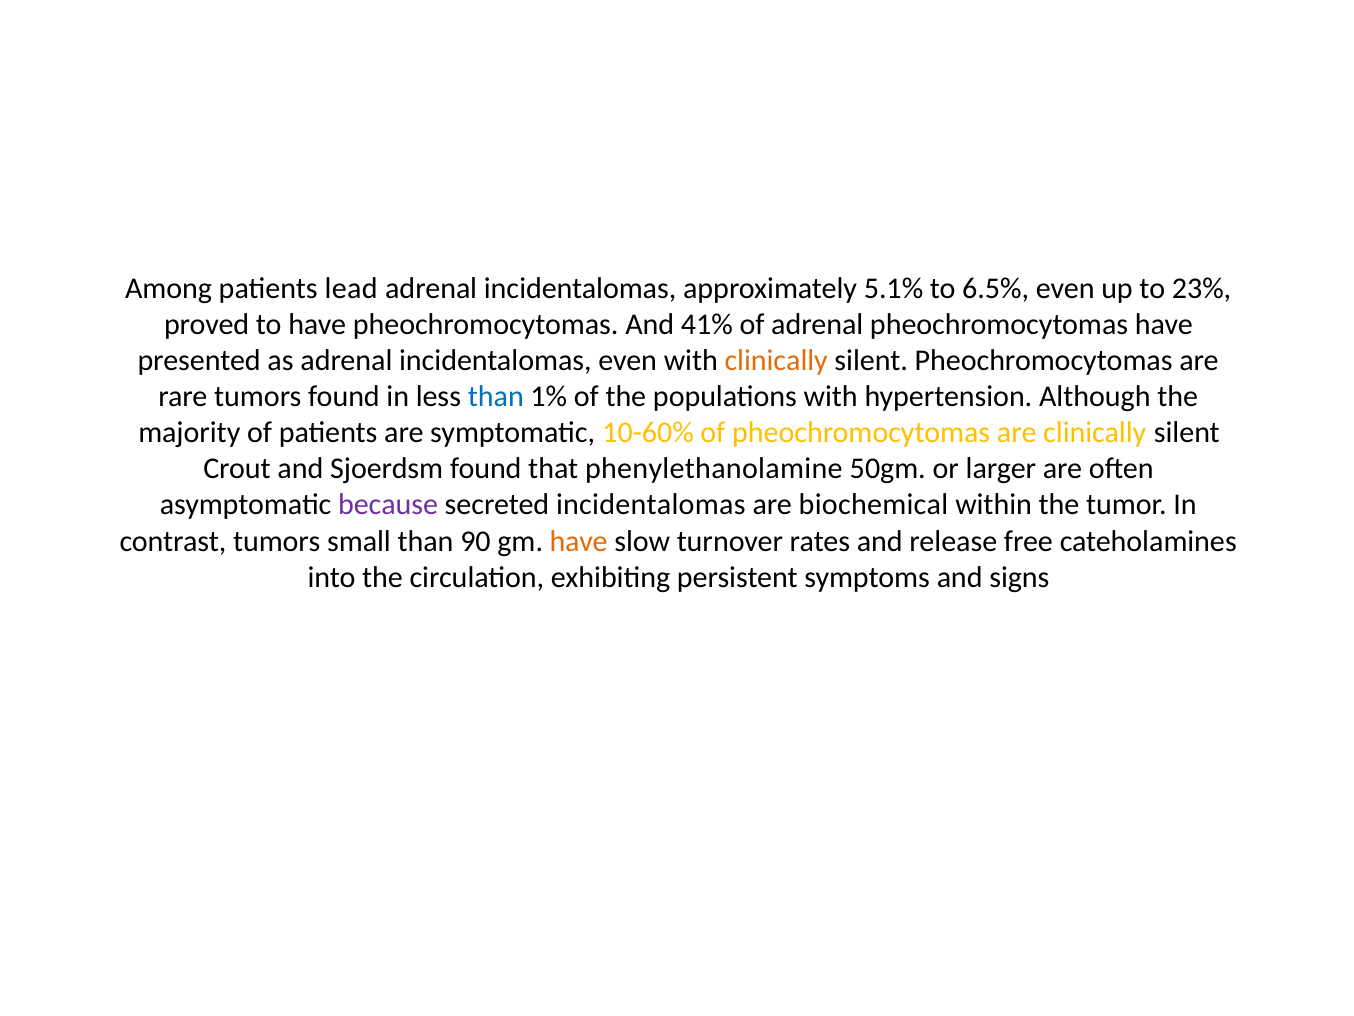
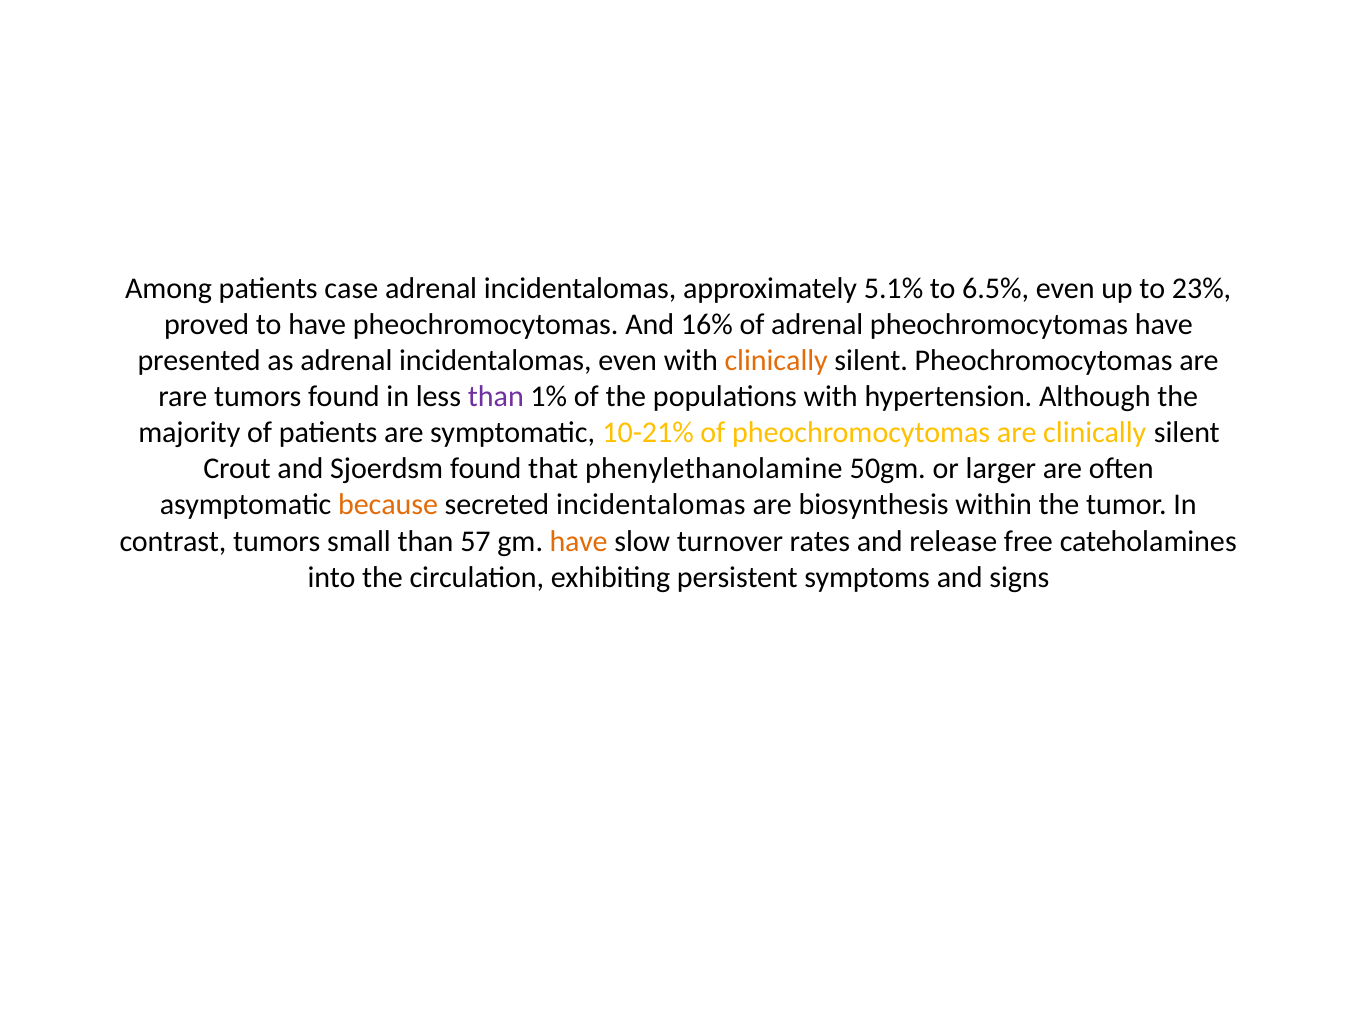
lead: lead -> case (351, 288)
41%: 41% -> 16% (707, 324)
than colour: blue -> purple (496, 397)
10-60%: 10-60% -> 10-21% (648, 433)
because colour: purple -> orange (388, 505)
biochemical: biochemical -> biosynthesis (874, 505)
90: 90 -> 57 (475, 541)
